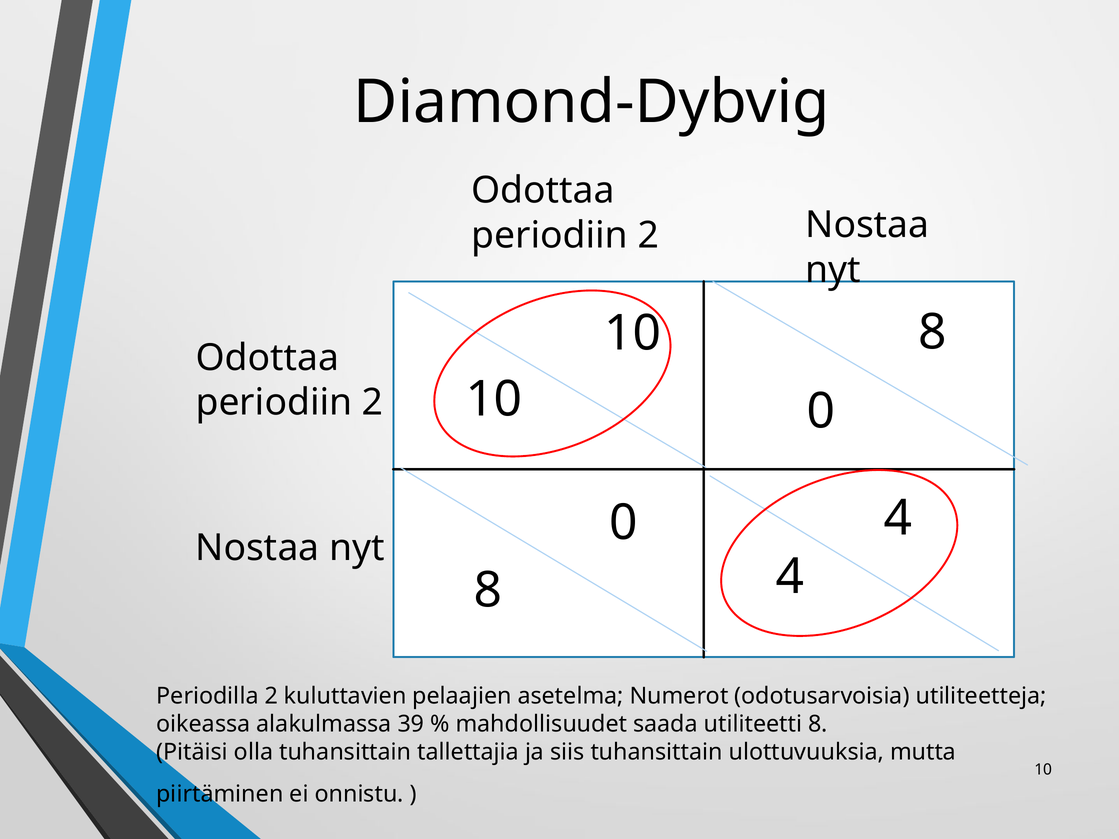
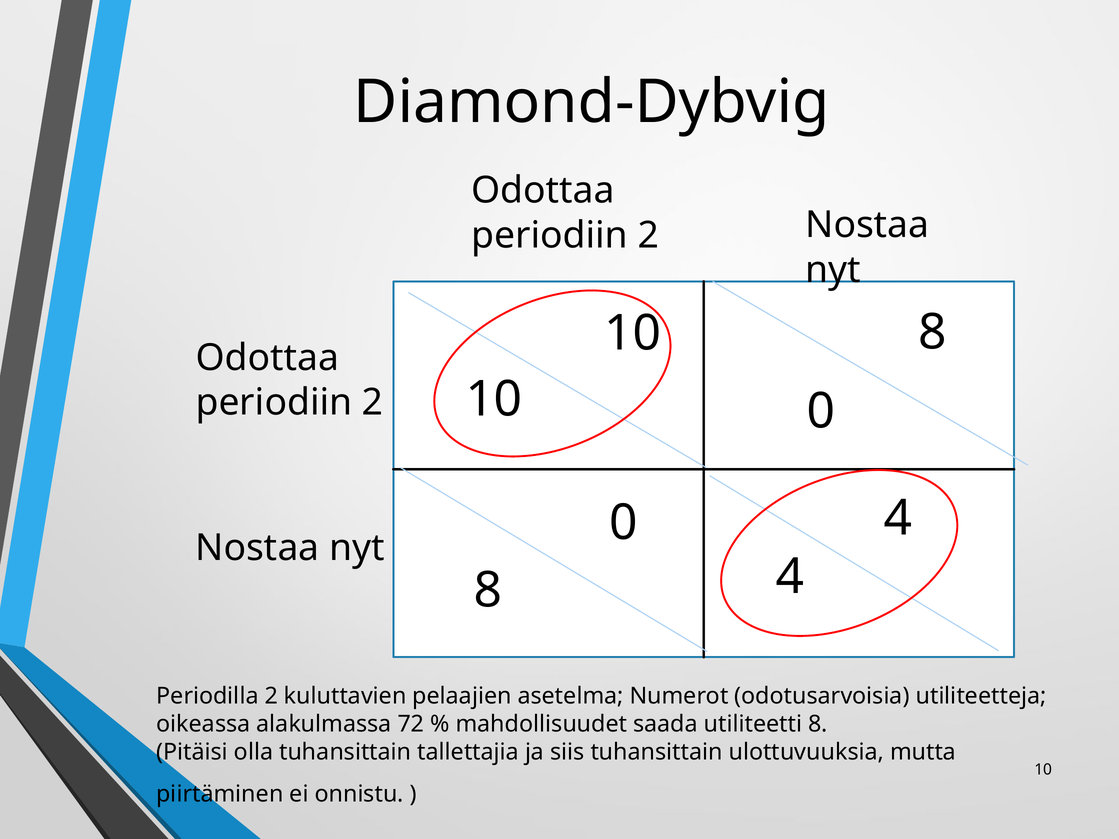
39: 39 -> 72 (411, 724)
